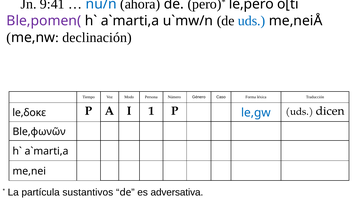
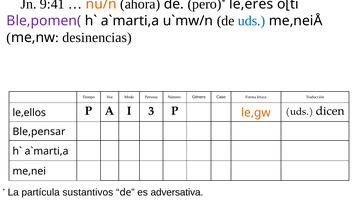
nu/n colour: blue -> orange (101, 4)
le,pero: le,pero -> le,eres (251, 4)
declinación: declinación -> desinencias (97, 38)
le,δοκε: le,δοκε -> le,ellos (29, 113)
1: 1 -> 3 (151, 111)
le,gw colour: blue -> orange (256, 113)
Ble,φωνῶν: Ble,φωνῶν -> Ble,pensar (39, 132)
